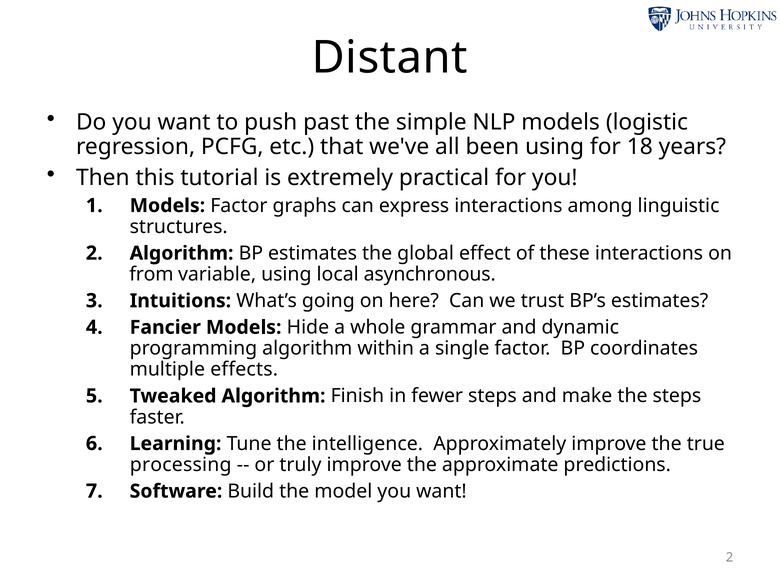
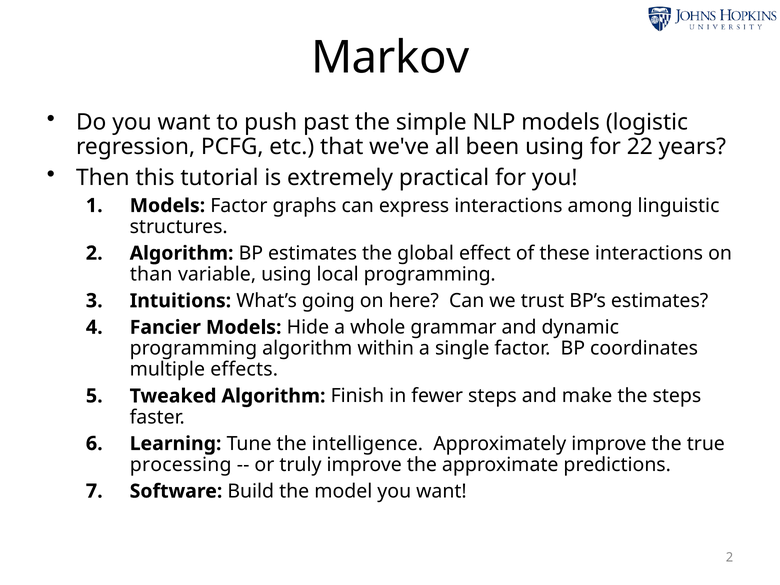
Distant: Distant -> Markov (390, 58)
18: 18 -> 22 (640, 147)
from: from -> than (151, 274)
local asynchronous: asynchronous -> programming (430, 274)
